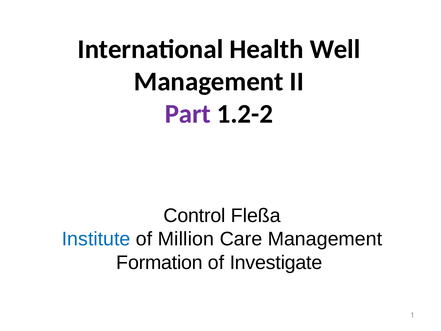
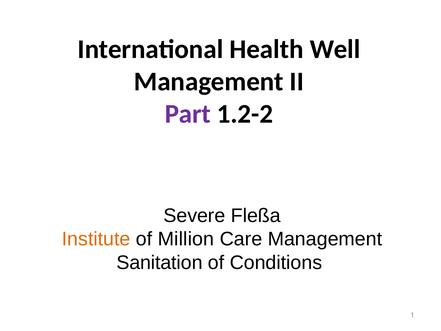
Control: Control -> Severe (194, 215)
Institute colour: blue -> orange (96, 239)
Formation: Formation -> Sanitation (160, 262)
Investigate: Investigate -> Conditions (276, 262)
